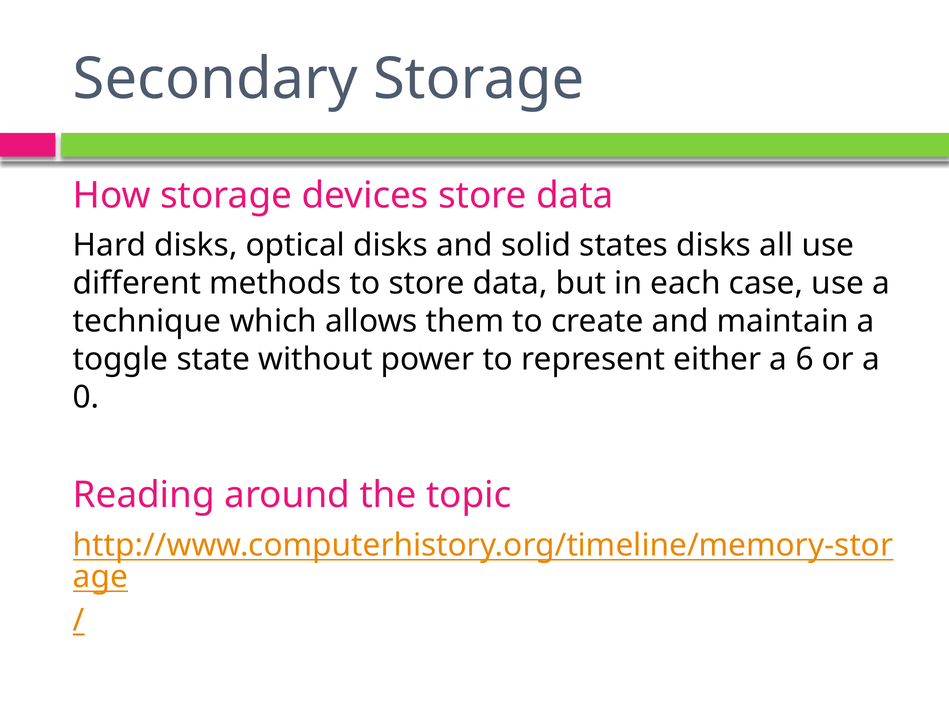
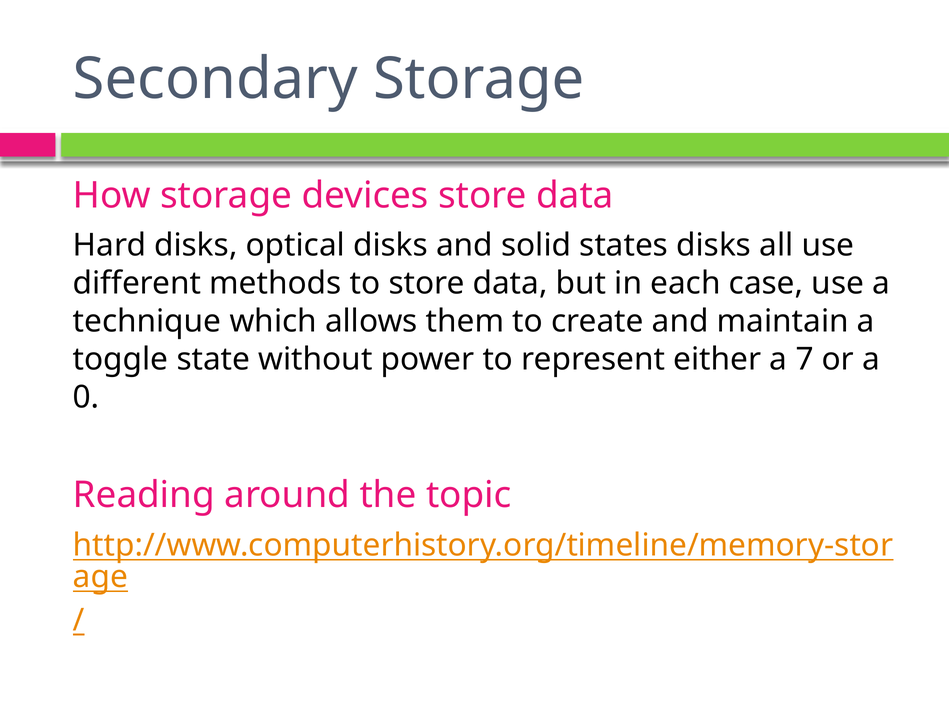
6: 6 -> 7 (805, 359)
